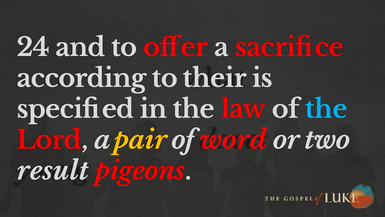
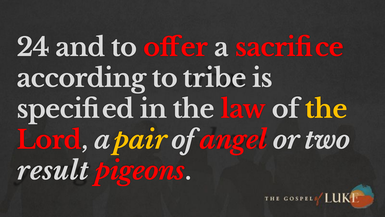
their: their -> tribe (214, 78)
the colour: light blue -> yellow (326, 109)
word: word -> angel (233, 140)
